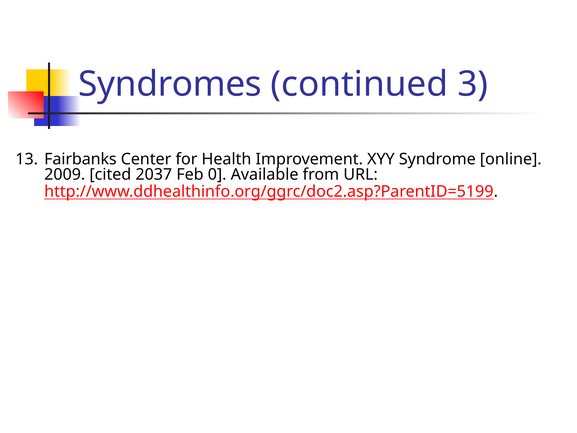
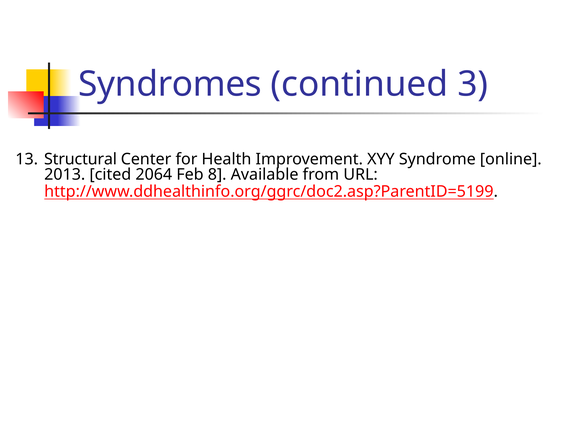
Fairbanks: Fairbanks -> Structural (80, 159)
2009: 2009 -> 2013 (65, 174)
2037: 2037 -> 2064 (154, 174)
0: 0 -> 8 (217, 174)
